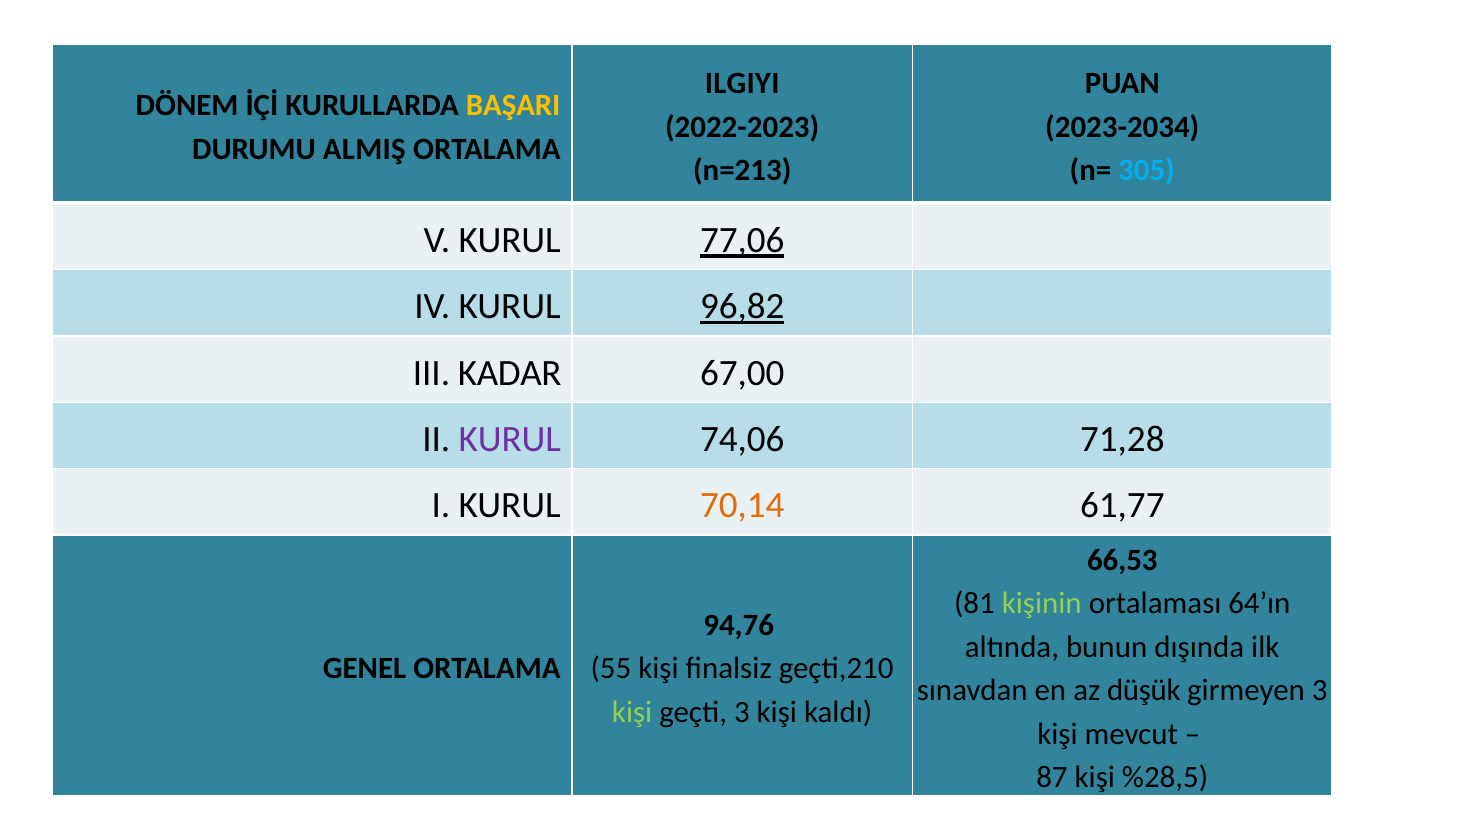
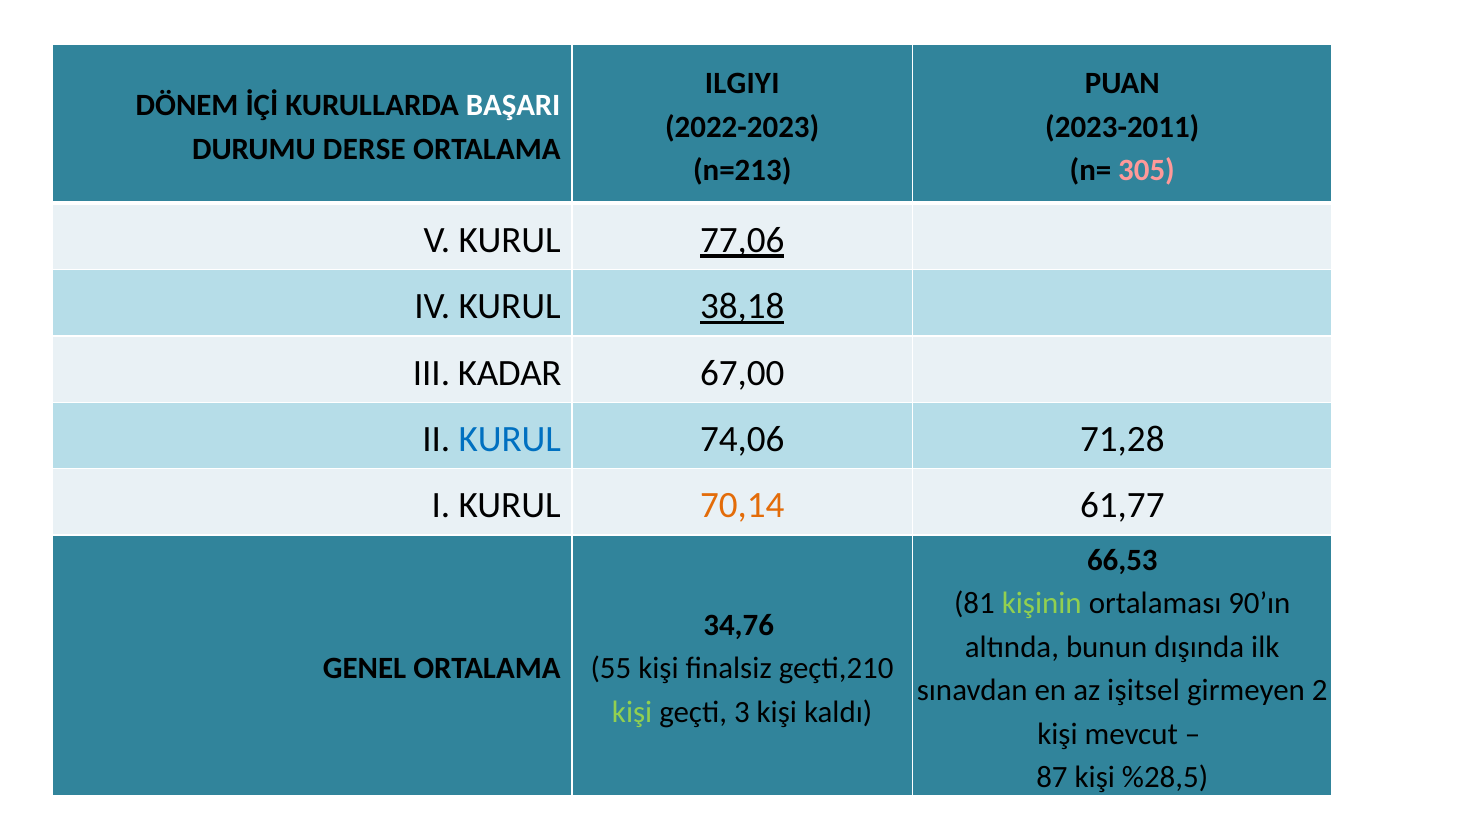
BAŞARI colour: yellow -> white (513, 105)
2023-2034: 2023-2034 -> 2023-2011 (1122, 127)
ALMIŞ: ALMIŞ -> DERSE (364, 149)
305 colour: light blue -> pink (1147, 170)
96,82: 96,82 -> 38,18 (742, 306)
KURUL colour: purple -> blue (510, 439)
64’ın: 64’ın -> 90’ın (1259, 603)
94,76: 94,76 -> 34,76 (739, 625)
düşük: düşük -> işitsel (1144, 690)
girmeyen 3: 3 -> 2 (1320, 690)
